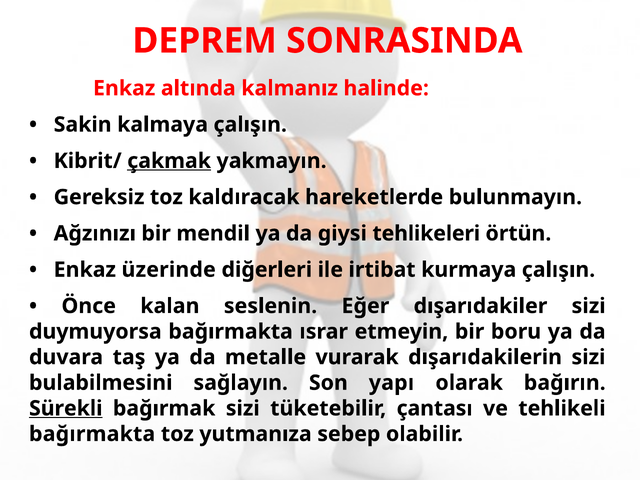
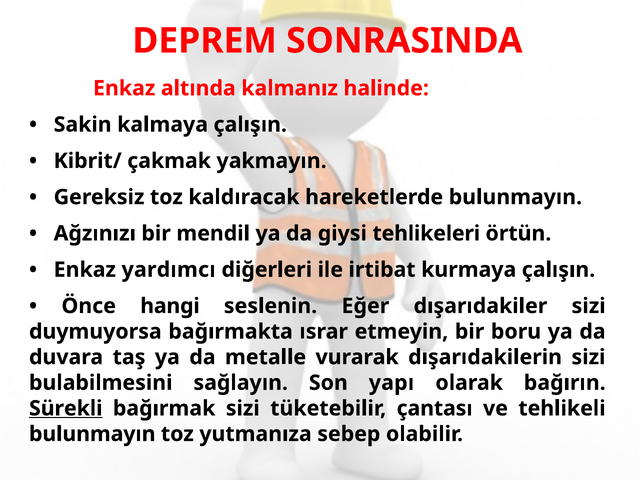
çakmak underline: present -> none (169, 161)
üzerinde: üzerinde -> yardımcı (169, 270)
kalan: kalan -> hangi (170, 306)
bağırmakta: bağırmakta -> bulunmayın (92, 434)
